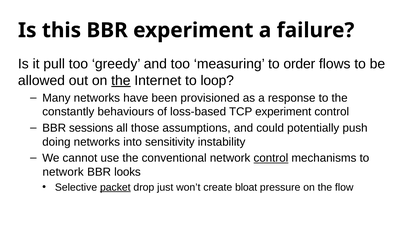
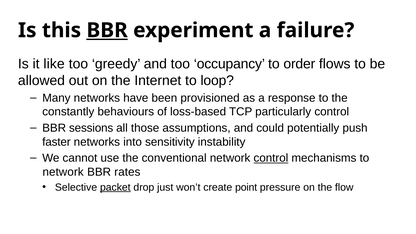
BBR underline: none -> present (107, 30)
pull: pull -> like (54, 64)
measuring: measuring -> occupancy (229, 64)
the underline: present -> none (121, 81)
TCP experiment: experiment -> particularly (283, 112)
doing: doing -> faster (56, 142)
looks: looks -> rates (127, 172)
bloat: bloat -> point (246, 187)
